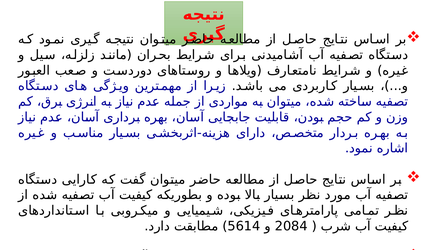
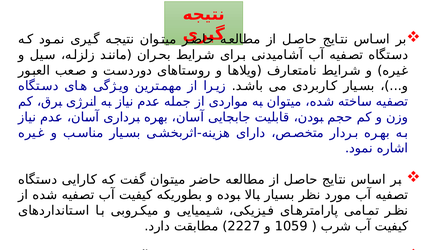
5614: 5614 -> 2227 (244, 226)
2084: 2084 -> 1059 (291, 226)
